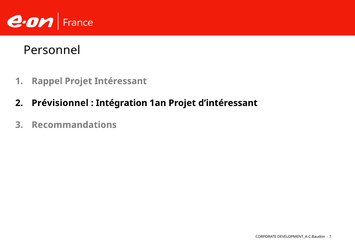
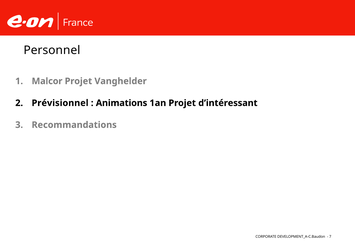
Rappel: Rappel -> Malcor (47, 81)
Intéressant: Intéressant -> Vanghelder (121, 81)
Intégration: Intégration -> Animations (122, 103)
